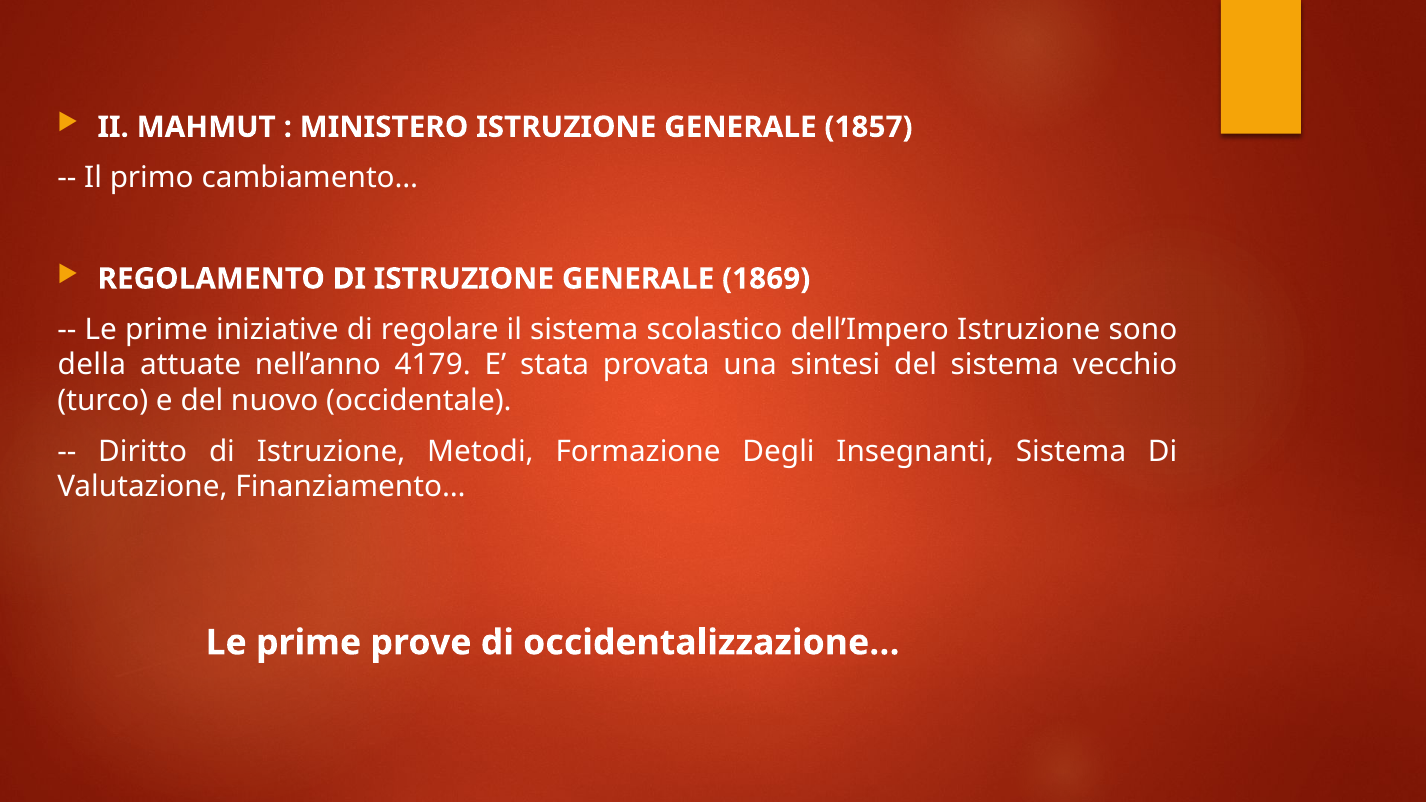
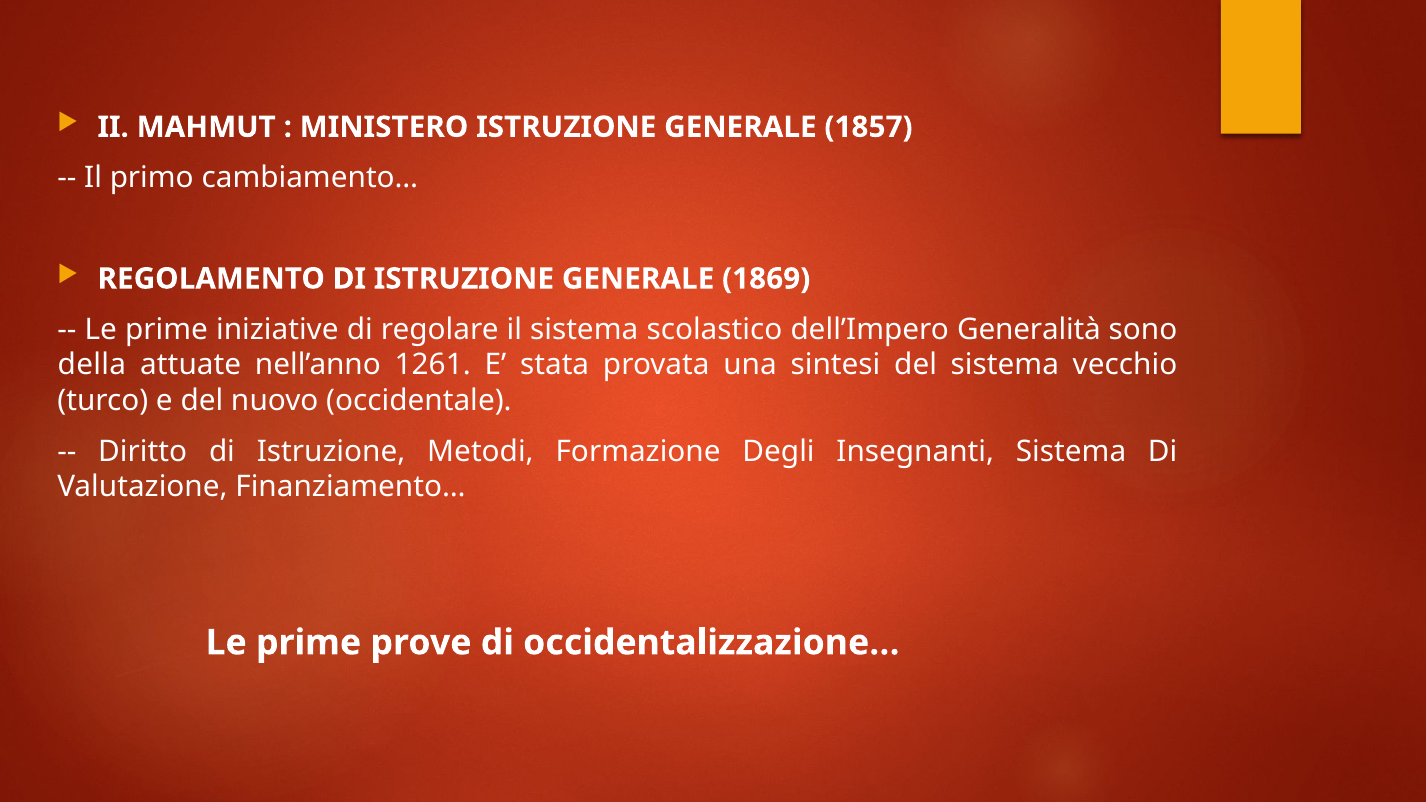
dell’Impero Istruzione: Istruzione -> Generalità (1029, 329)
4179: 4179 -> 1261 (433, 365)
